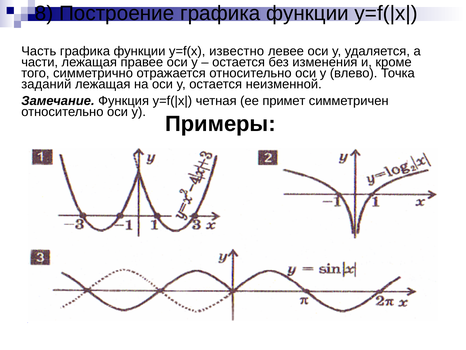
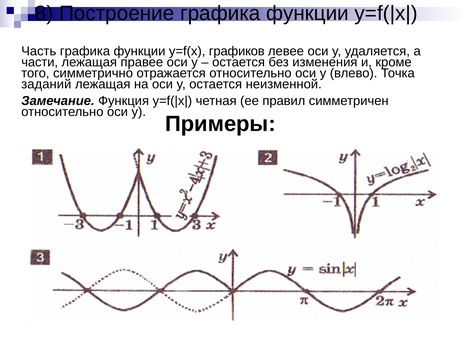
известно: известно -> графиков (237, 51)
примет: примет -> правил (284, 101)
